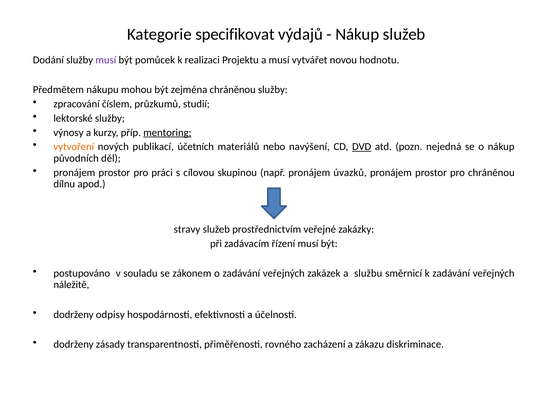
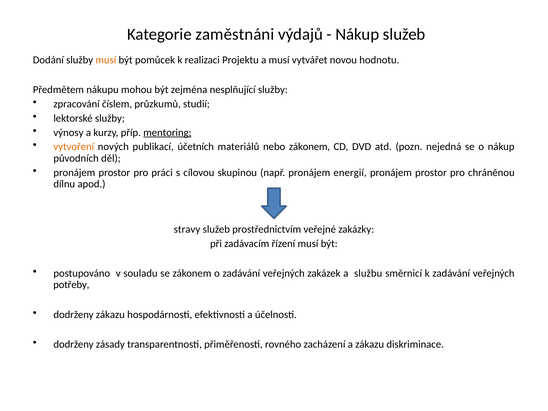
specifikovat: specifikovat -> zaměstnáni (235, 34)
musí colour: purple -> orange (106, 60)
zejména chráněnou: chráněnou -> nesplňující (233, 90)
nebo navýšení: navýšení -> zákonem (309, 147)
DVD underline: present -> none (362, 147)
úvazků: úvazků -> energií (350, 172)
náležitě: náležitě -> potřeby (71, 285)
dodrženy odpisy: odpisy -> zákazu (110, 315)
